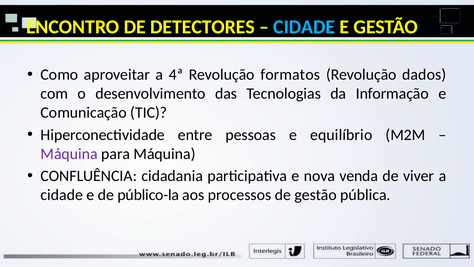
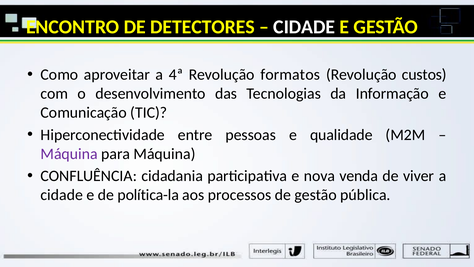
CIDADE colour: light blue -> white (304, 27)
dados: dados -> custos (424, 75)
equilíbrio: equilíbrio -> qualidade (341, 135)
público-la: público-la -> política-la (148, 195)
